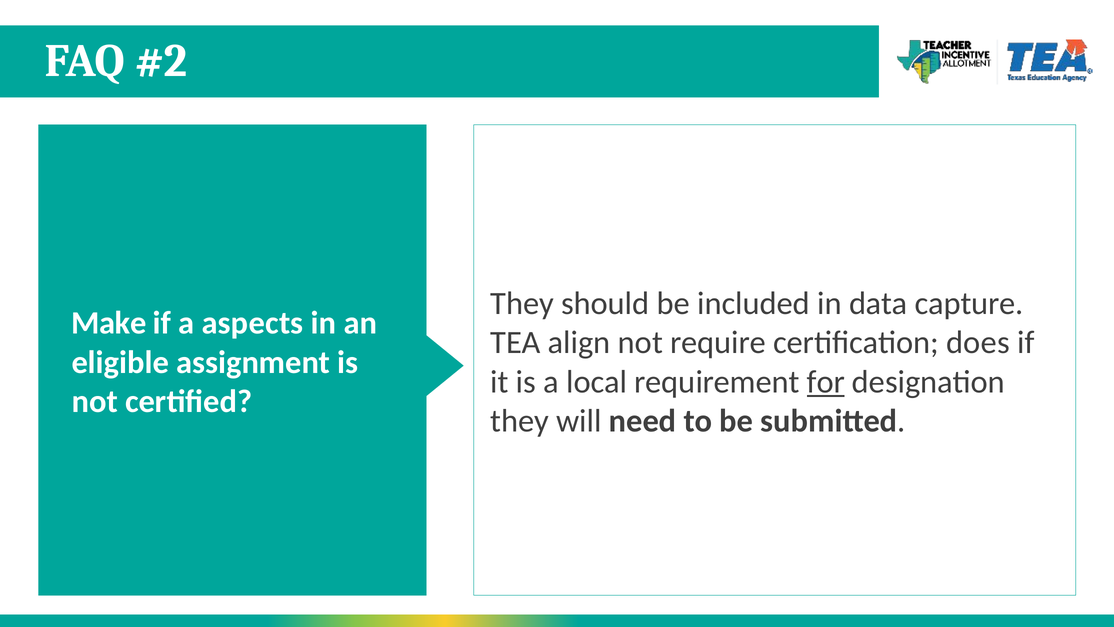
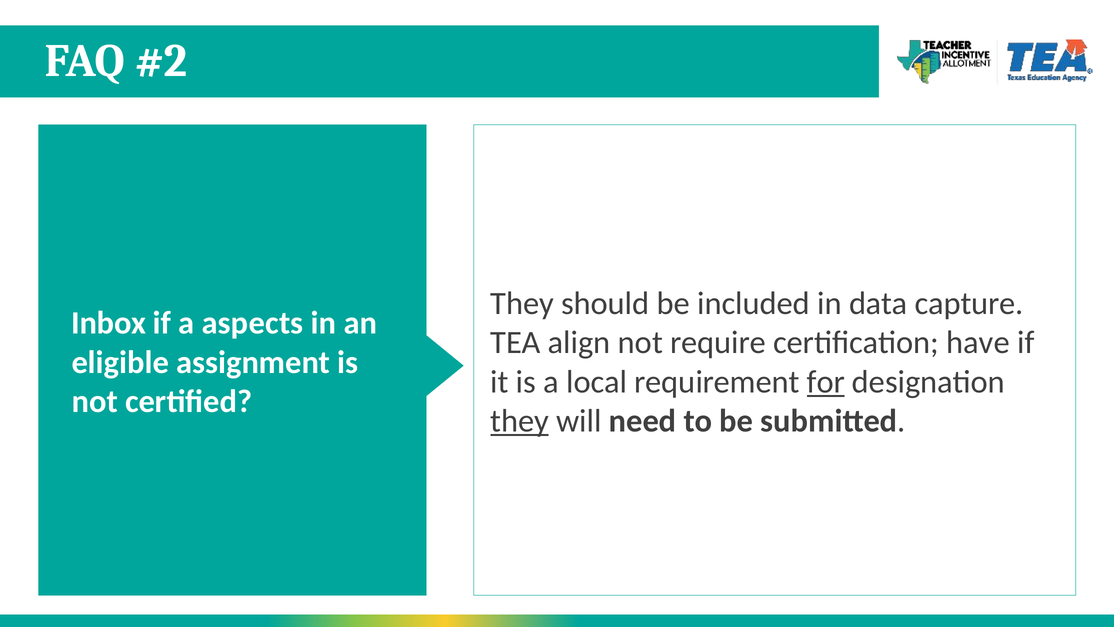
Make: Make -> Inbox (109, 323)
does: does -> have (978, 343)
they underline: none -> present (520, 421)
